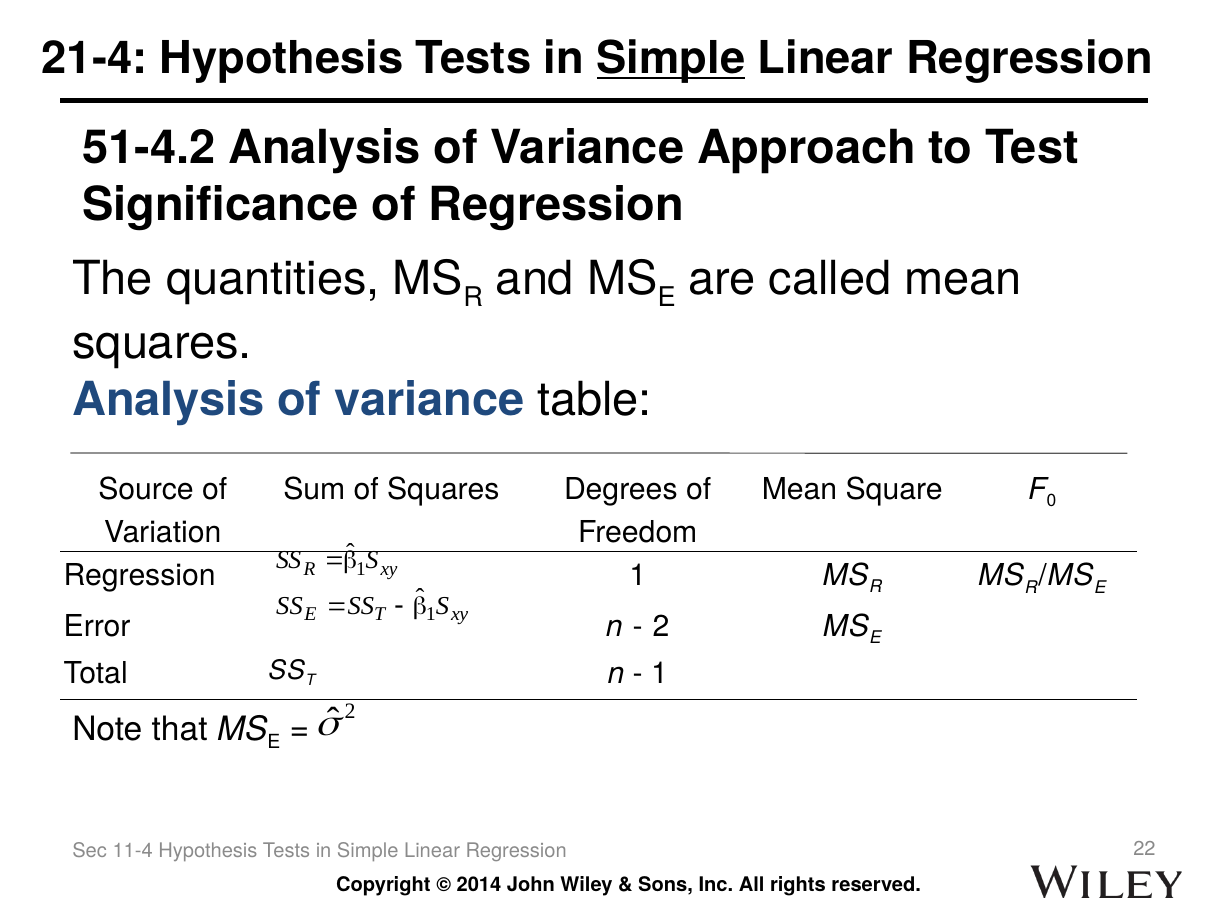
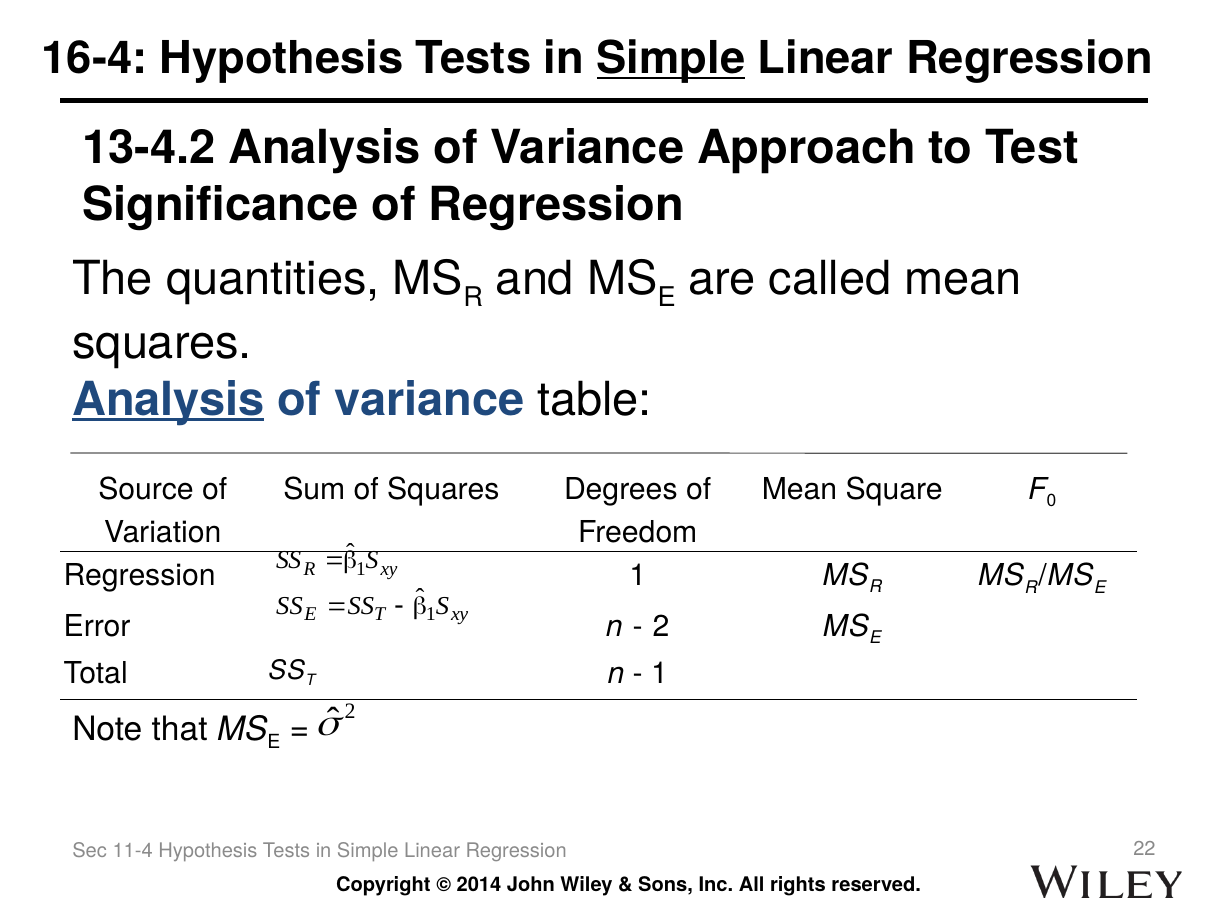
21-4: 21-4 -> 16-4 (94, 58)
51-4.2: 51-4.2 -> 13-4.2 (149, 148)
Analysis underline: none -> present (168, 400)
